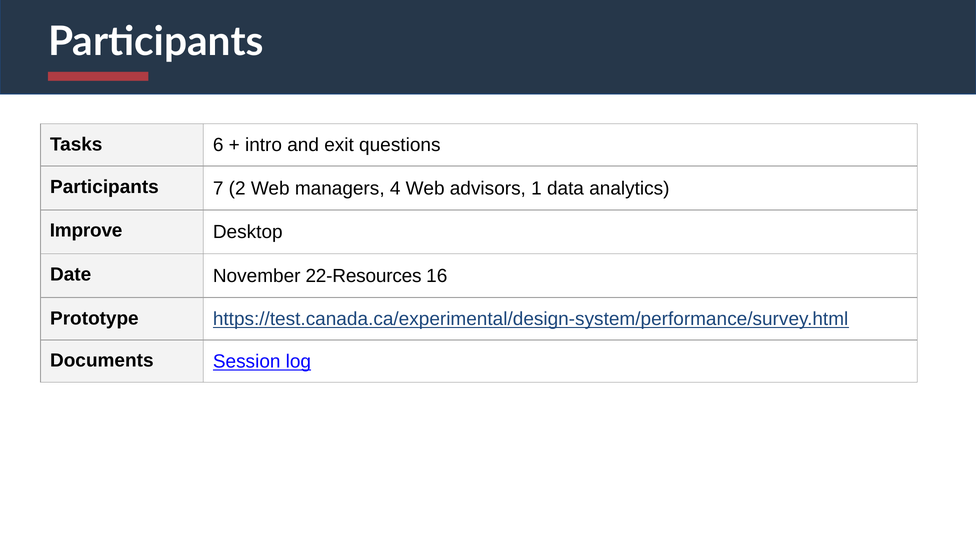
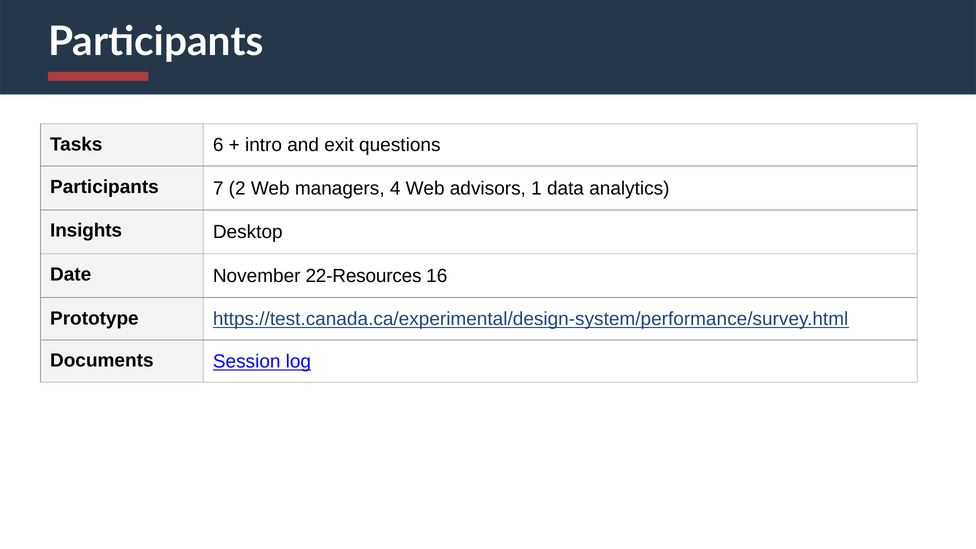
Improve: Improve -> Insights (86, 231)
